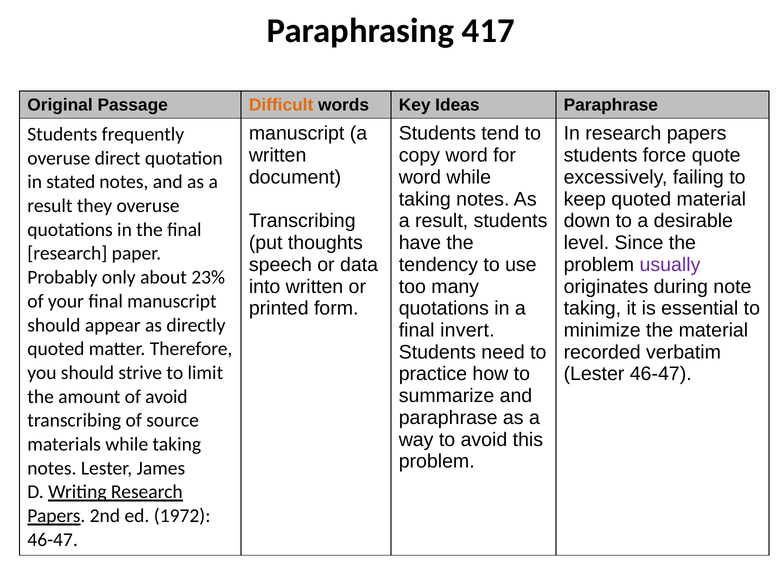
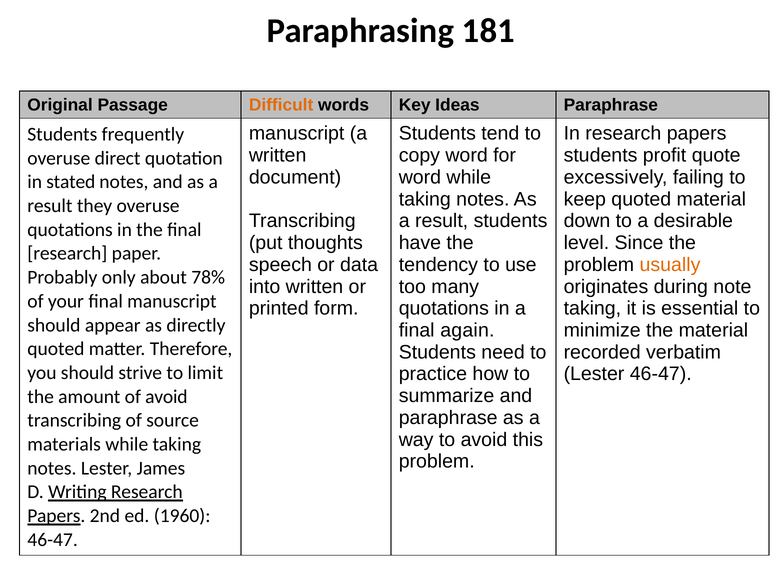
417: 417 -> 181 (488, 31)
force: force -> profit (665, 155)
usually colour: purple -> orange (670, 265)
23%: 23% -> 78% (208, 278)
invert: invert -> again (467, 331)
1972: 1972 -> 1960 (182, 516)
